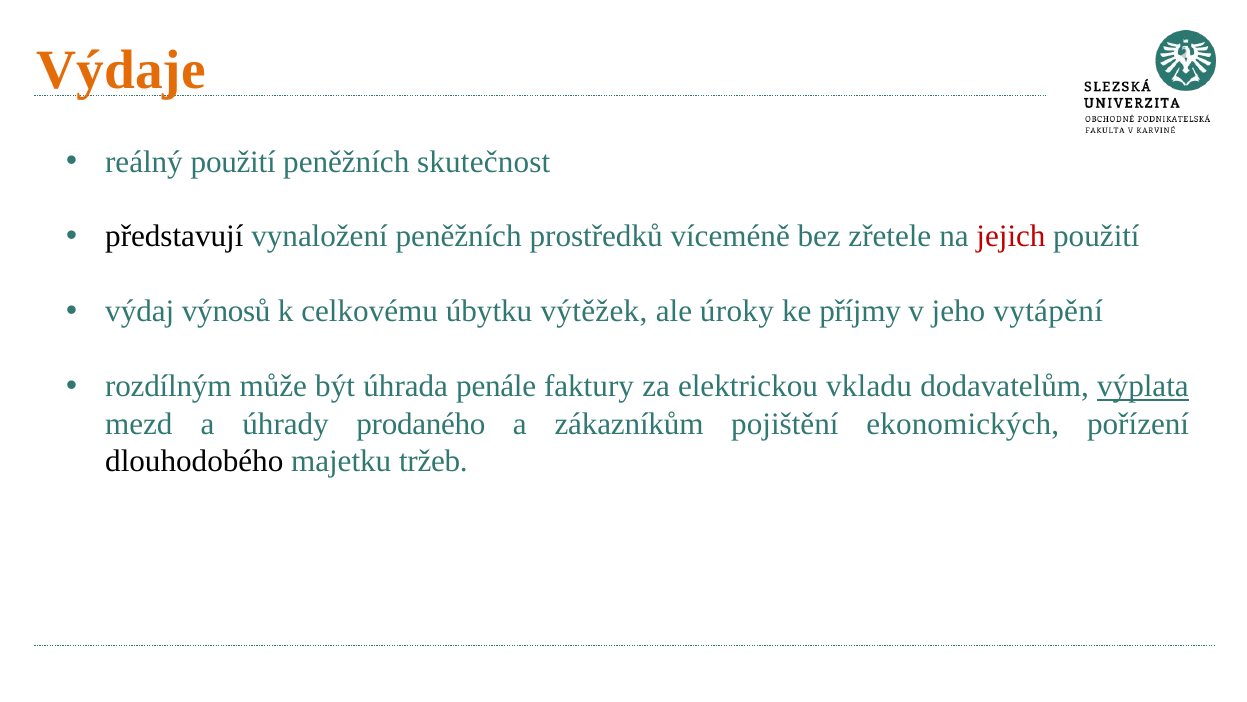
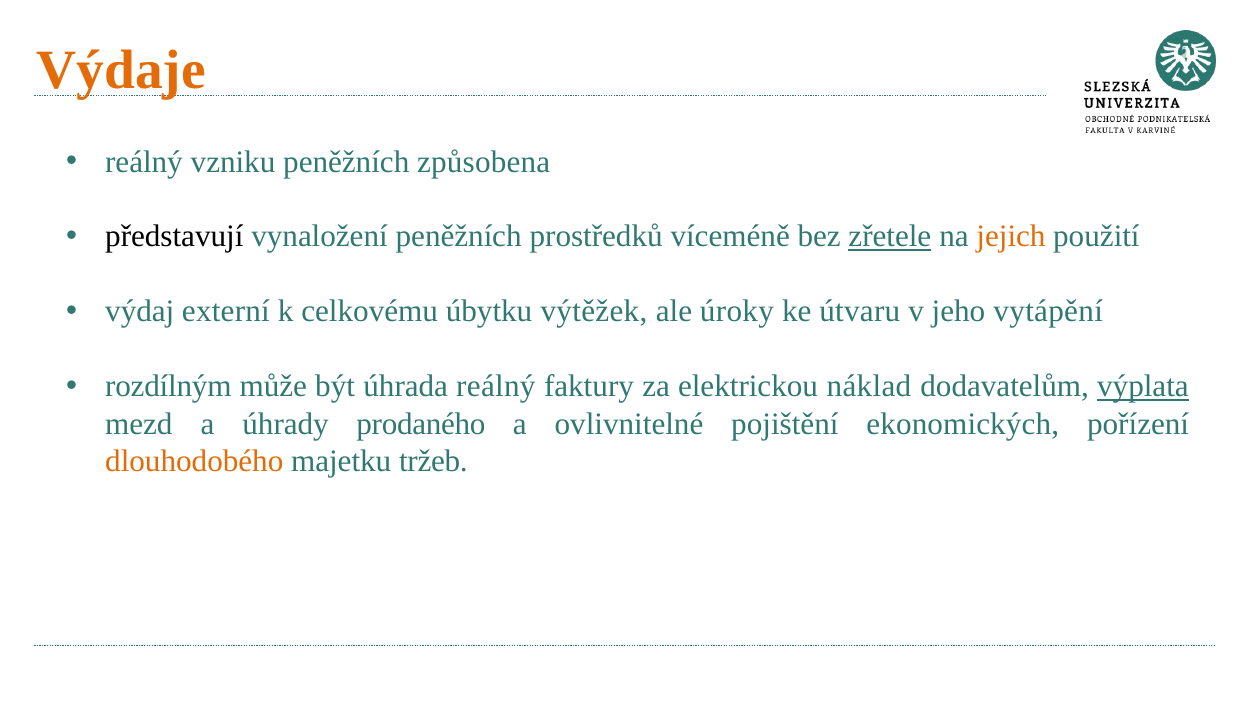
reálný použití: použití -> vzniku (233, 162)
skutečnost: skutečnost -> způsobena (484, 162)
zřetele underline: none -> present (890, 236)
jejich colour: red -> orange (1011, 236)
výnosů: výnosů -> externí (226, 311)
příjmy: příjmy -> útvaru (860, 311)
úhrada penále: penále -> reálný (496, 386)
vkladu: vkladu -> náklad (869, 386)
zákazníkům: zákazníkům -> ovlivnitelné (629, 424)
dlouhodobého colour: black -> orange (194, 461)
